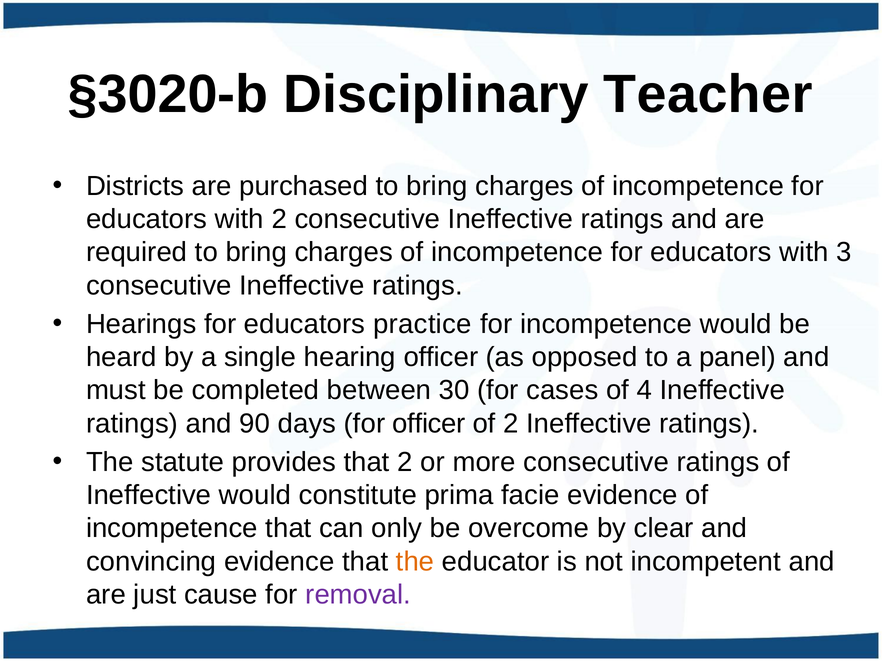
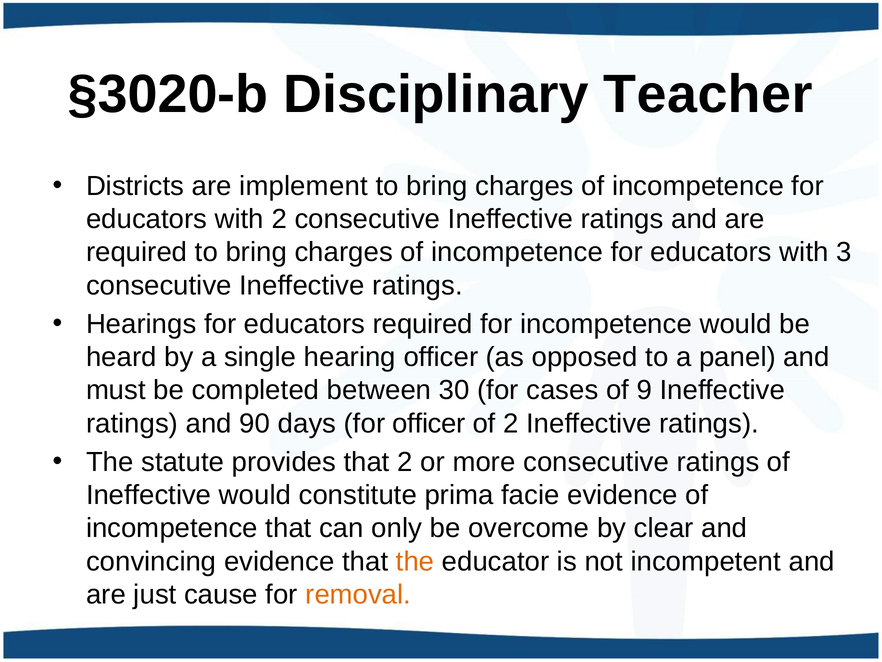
purchased: purchased -> implement (304, 186)
educators practice: practice -> required (423, 324)
4: 4 -> 9 (644, 390)
removal colour: purple -> orange (358, 594)
